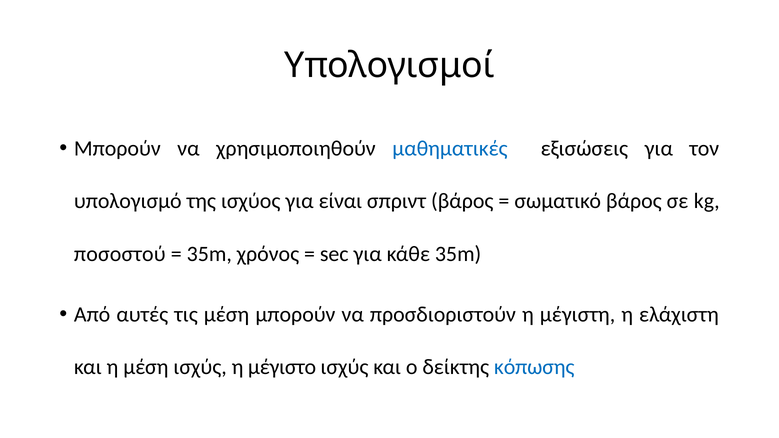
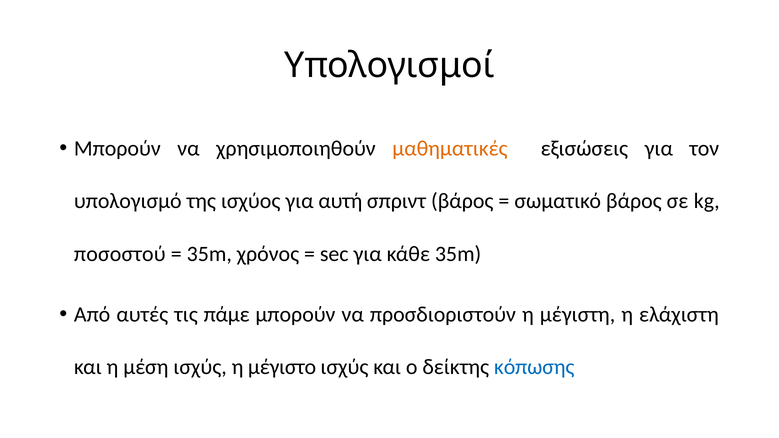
μαθηματικές colour: blue -> orange (450, 149)
είναι: είναι -> αυτή (340, 201)
τις μέση: μέση -> πάμε (227, 315)
